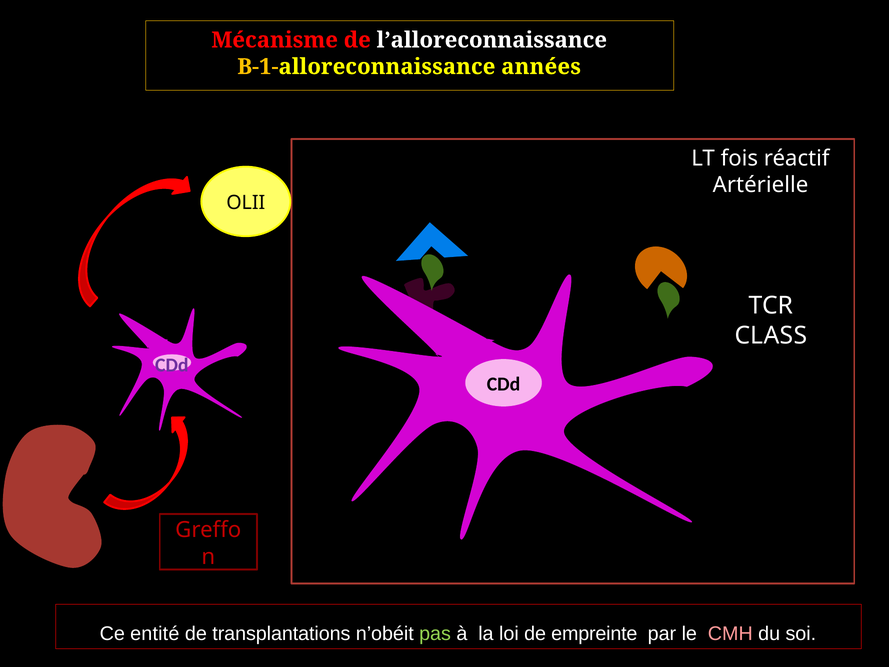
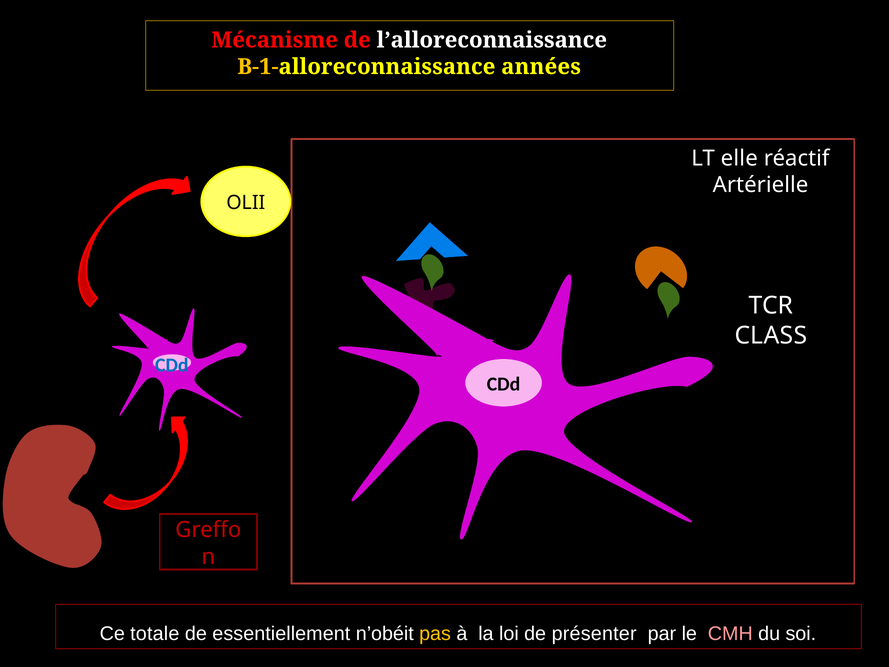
fois: fois -> elle (739, 158)
CDd colour: purple -> blue (172, 365)
entité: entité -> totale (155, 634)
transplantations: transplantations -> essentiellement (281, 634)
pas colour: light green -> yellow (435, 634)
empreinte: empreinte -> présenter (594, 634)
